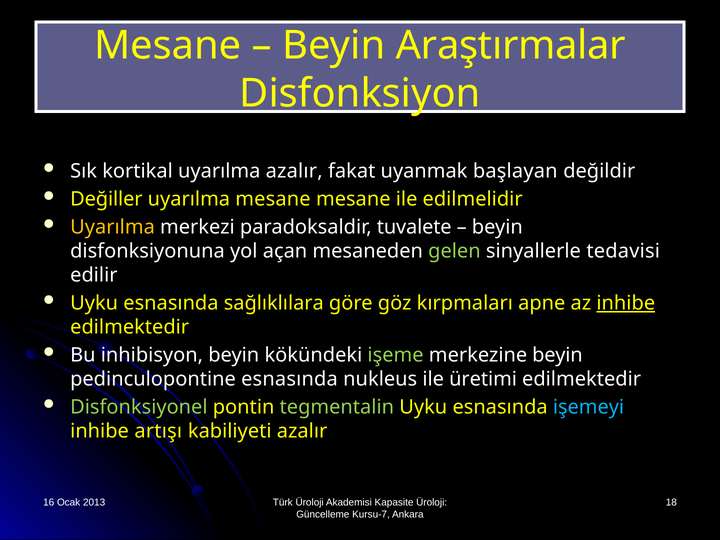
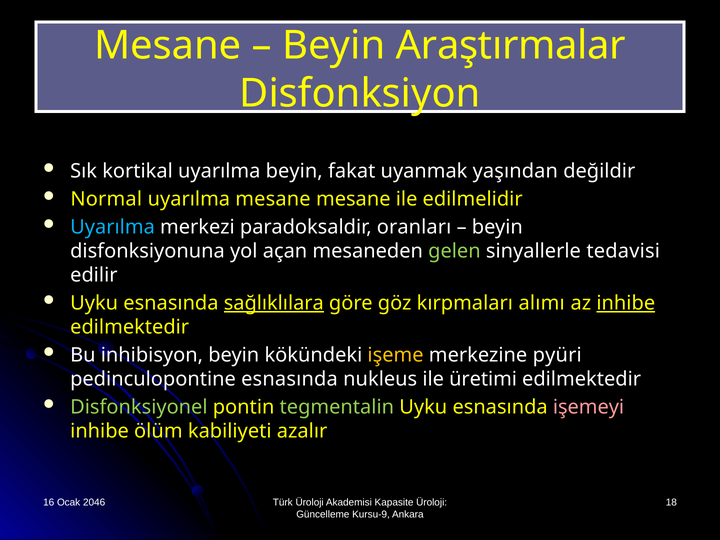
uyarılma azalır: azalır -> beyin (294, 171)
başlayan: başlayan -> yaşından (515, 171)
Değiller: Değiller -> Normal (106, 199)
Uyarılma colour: yellow -> light blue (113, 227)
tuvalete: tuvalete -> oranları (414, 227)
sağlıklılara underline: none -> present (274, 303)
apne: apne -> alımı (542, 303)
işeme colour: light green -> yellow (396, 355)
merkezine beyin: beyin -> pyüri (557, 355)
işemeyi colour: light blue -> pink (589, 407)
artışı: artışı -> ölüm (158, 431)
2013: 2013 -> 2046 (94, 502)
Kursu-7: Kursu-7 -> Kursu-9 (371, 514)
